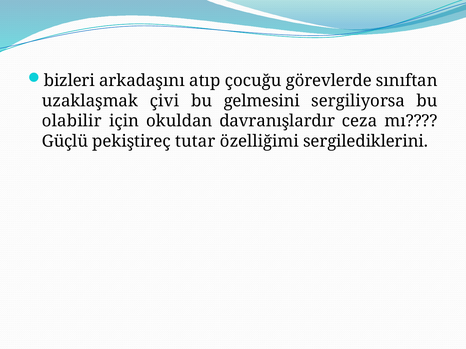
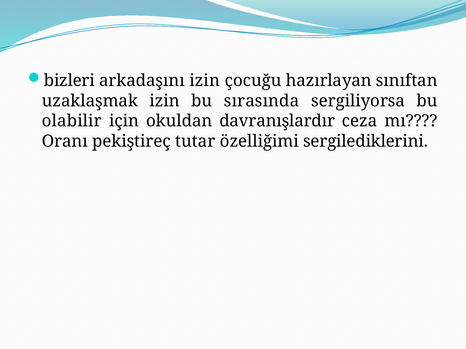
arkadaşını atıp: atıp -> izin (205, 81)
görevlerde: görevlerde -> hazırlayan (329, 81)
uzaklaşmak çivi: çivi -> izin (165, 101)
gelmesini: gelmesini -> sırasında (262, 101)
Güçlü: Güçlü -> Oranı (65, 141)
